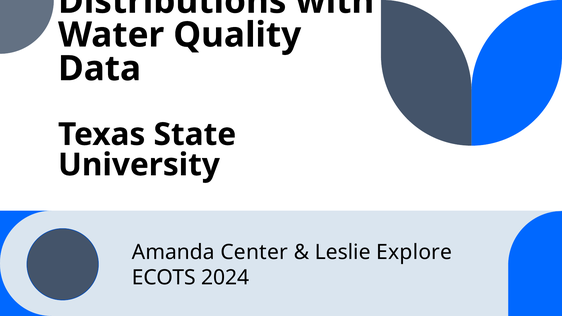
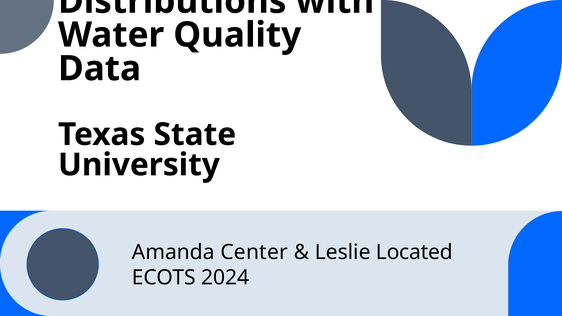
Explore: Explore -> Located (414, 252)
